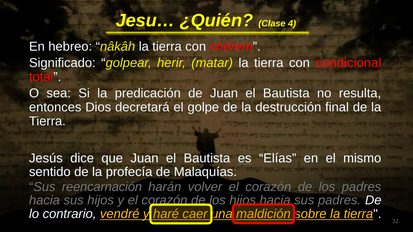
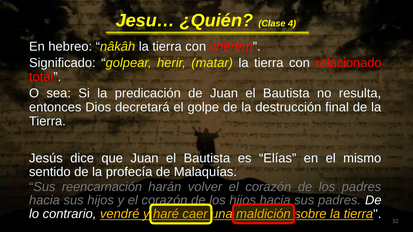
condicional: condicional -> relacionado (349, 63)
